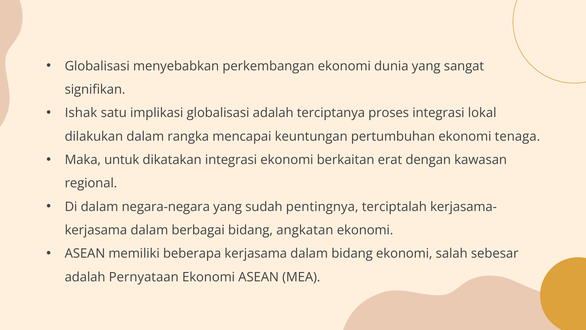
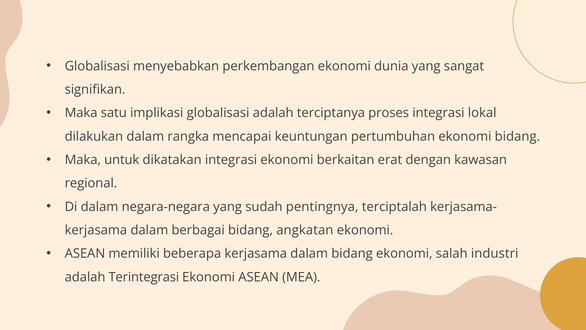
Ishak: Ishak -> Maka (81, 113)
ekonomi tenaga: tenaga -> bidang (517, 136)
sebesar: sebesar -> industri (495, 253)
Pernyataan: Pernyataan -> Terintegrasi (144, 277)
